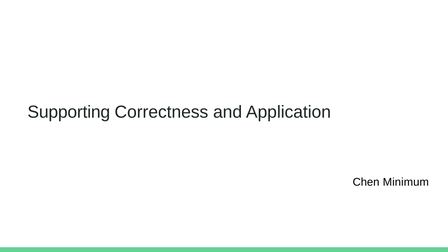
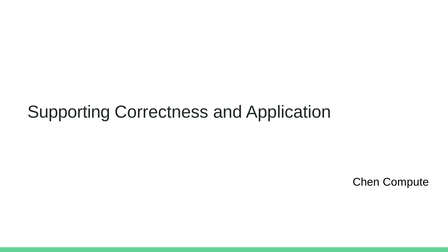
Minimum: Minimum -> Compute (406, 182)
